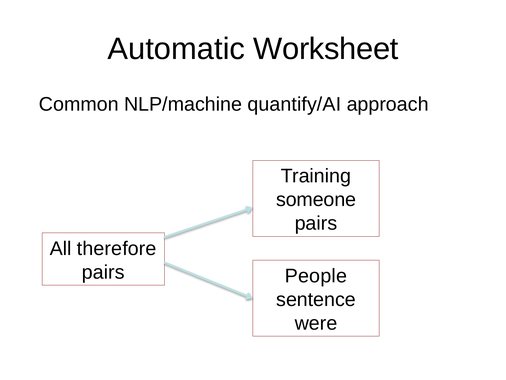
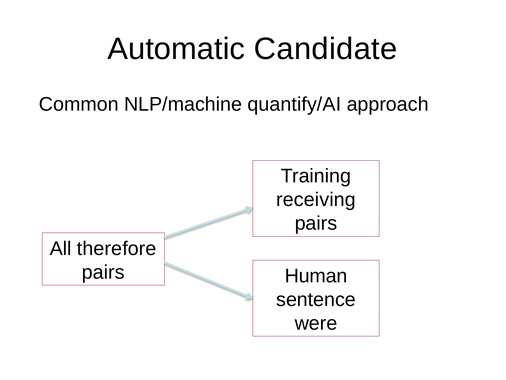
Worksheet: Worksheet -> Candidate (326, 49)
someone: someone -> receiving (316, 200)
People: People -> Human (316, 276)
